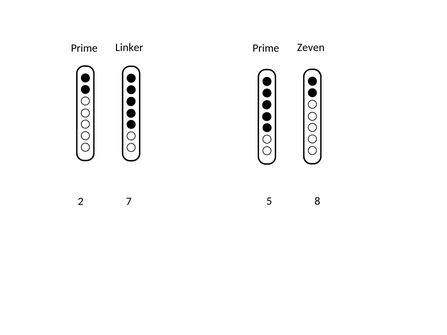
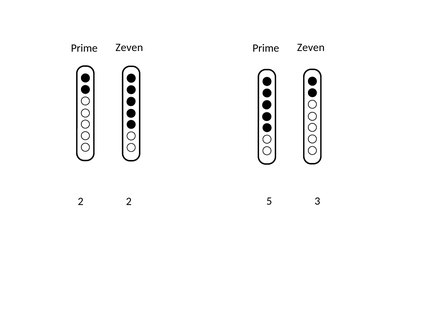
Linker: Linker -> Zeven (129, 47)
2 7: 7 -> 2 (129, 202)
8: 8 -> 3 (317, 201)
